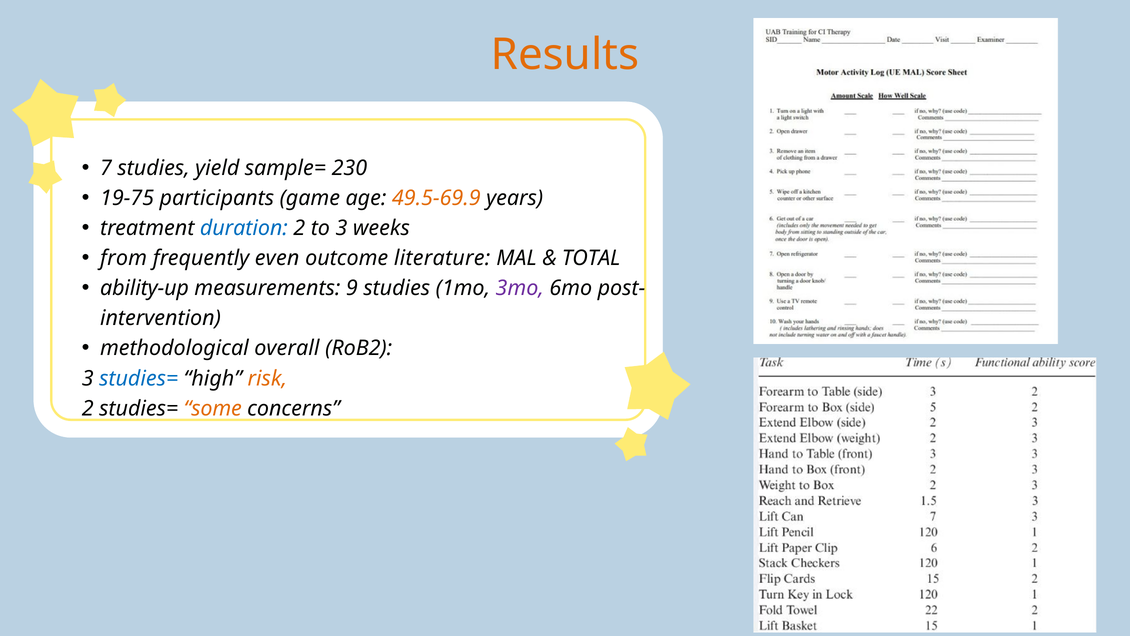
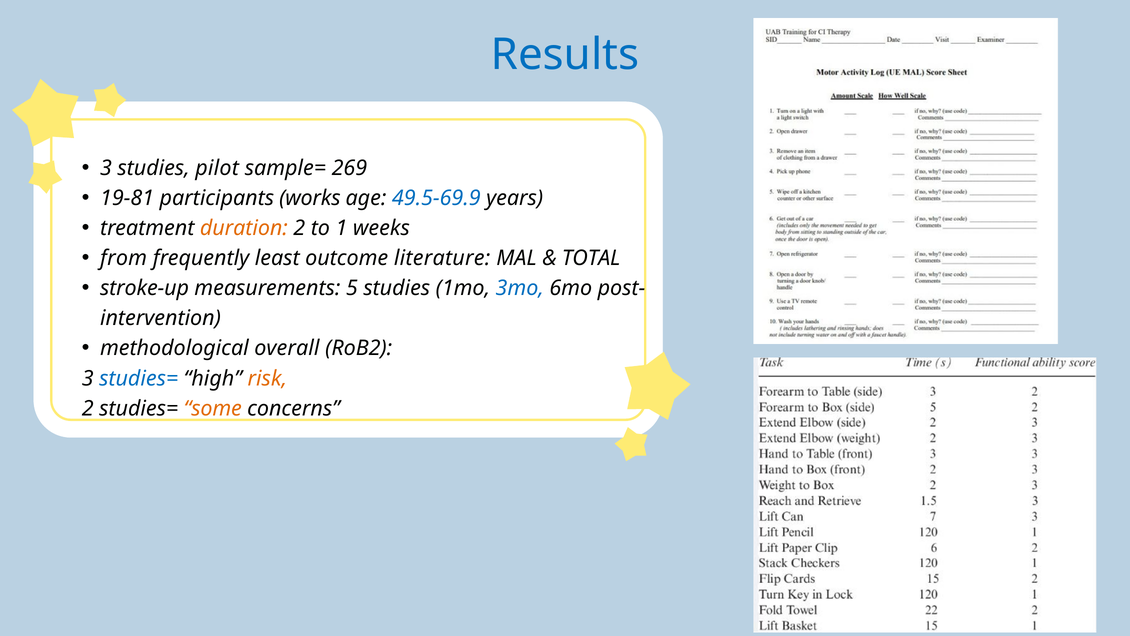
Results colour: orange -> blue (565, 54)
7: 7 -> 3 (106, 168)
yield: yield -> pilot (217, 168)
230: 230 -> 269 (349, 168)
19-75: 19-75 -> 19-81 (127, 198)
game: game -> works (310, 198)
49.5-69.9 colour: orange -> blue (436, 198)
duration colour: blue -> orange (244, 228)
to 3: 3 -> 1 (341, 228)
even: even -> least (277, 258)
ability-up: ability-up -> stroke-up (145, 288)
9: 9 -> 5 (352, 288)
3mo colour: purple -> blue (520, 288)
